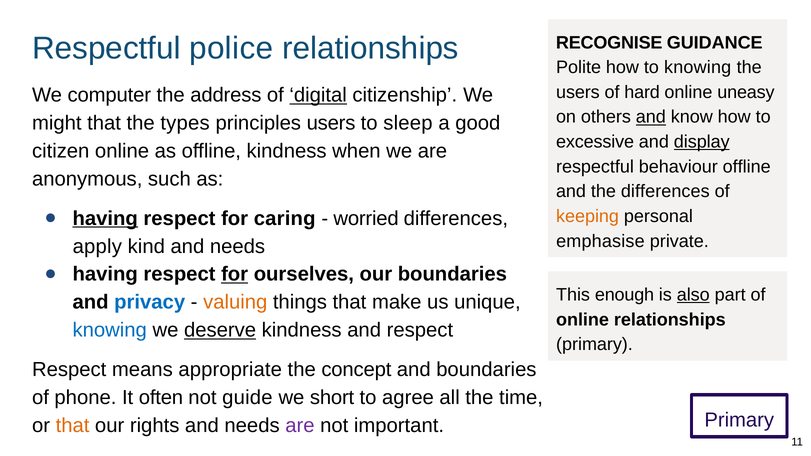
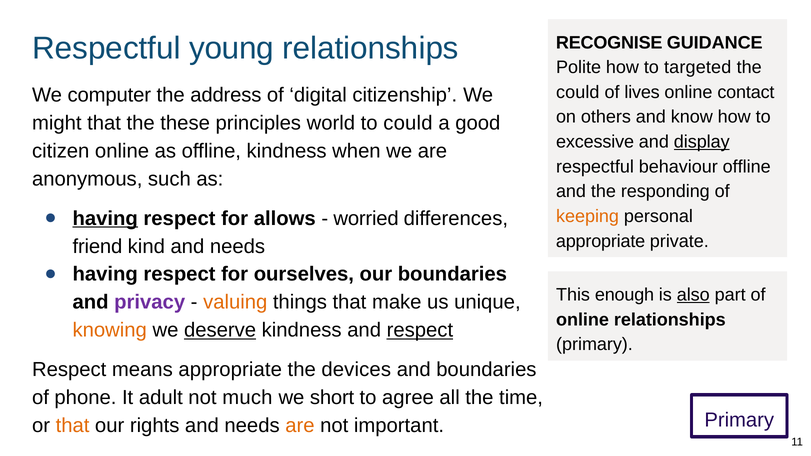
police: police -> young (232, 48)
to knowing: knowing -> targeted (698, 67)
users: users -> could (578, 92)
hard: hard -> lives (642, 92)
uneasy: uneasy -> contact (746, 92)
digital underline: present -> none (318, 95)
and underline: present -> none (651, 117)
types: types -> these (185, 123)
principles users: users -> world (331, 123)
to sleep: sleep -> could (408, 123)
the differences: differences -> responding (665, 192)
caring: caring -> allows (285, 218)
emphasise: emphasise -> appropriate (601, 241)
apply: apply -> friend (97, 246)
for underline: present -> none (235, 274)
privacy colour: blue -> purple (150, 302)
knowing colour: blue -> orange (110, 330)
respect underline: none -> present (420, 330)
concept: concept -> devices (356, 370)
often: often -> adult (161, 398)
guide: guide -> much (247, 398)
are colour: purple -> orange (300, 426)
